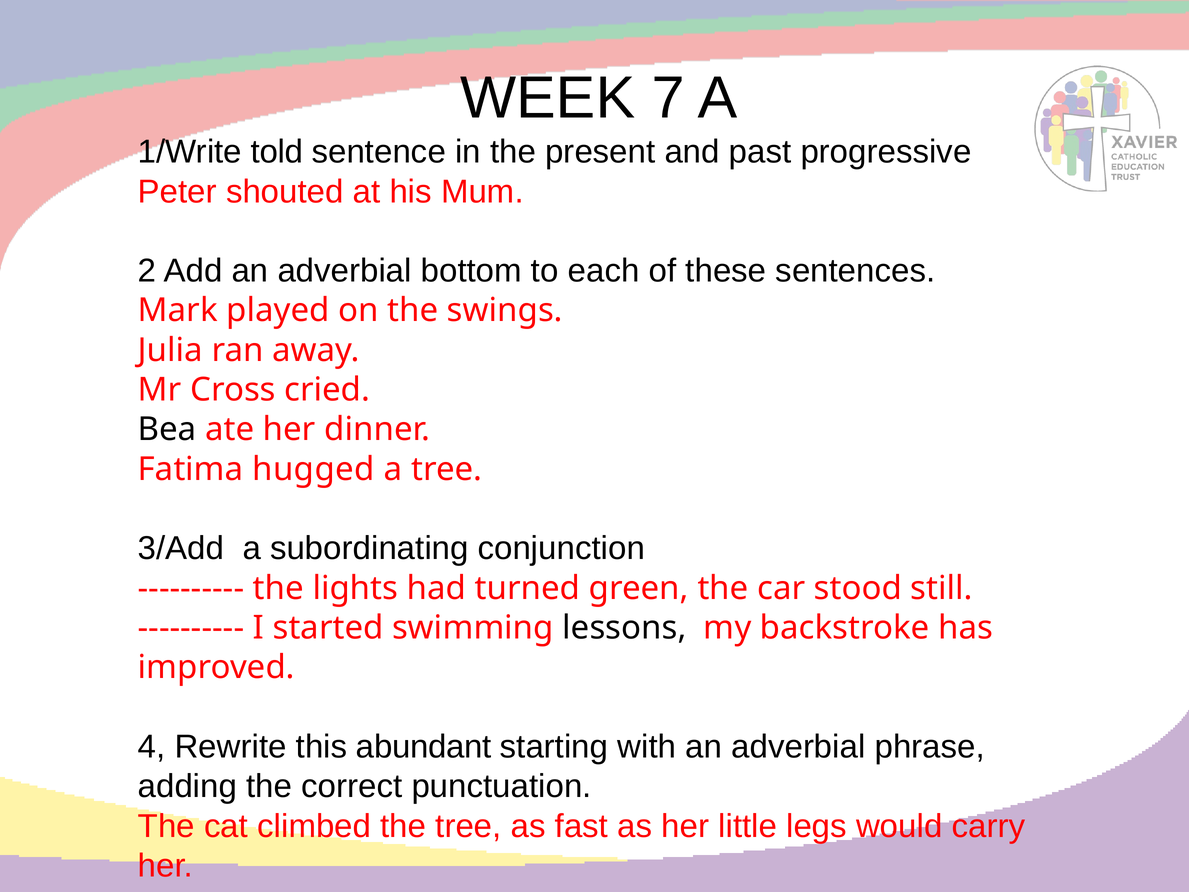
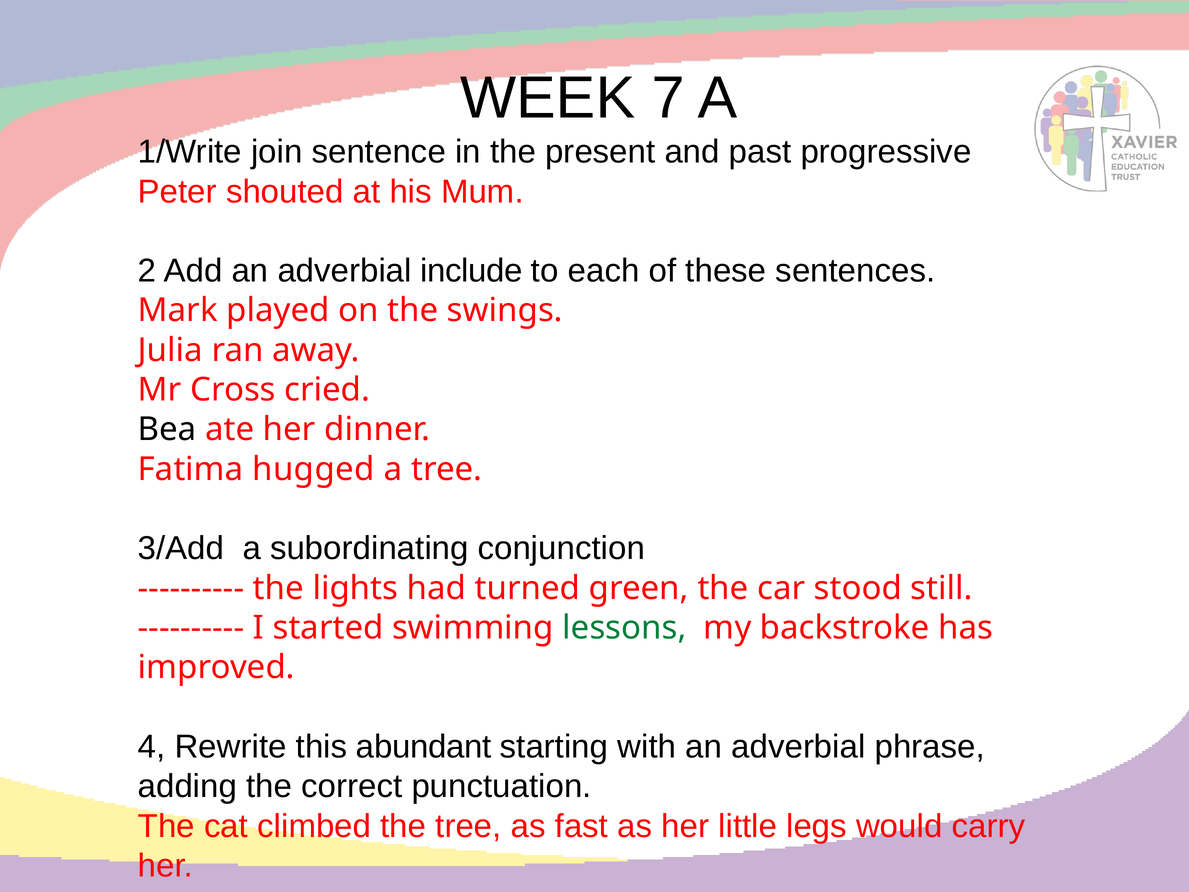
told: told -> join (277, 152)
bottom: bottom -> include (471, 271)
lessons colour: black -> green (624, 628)
